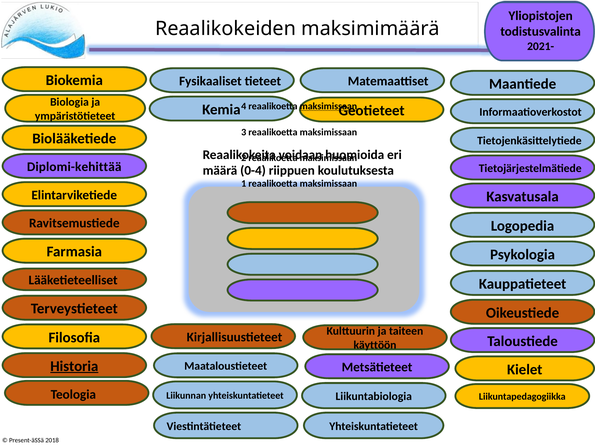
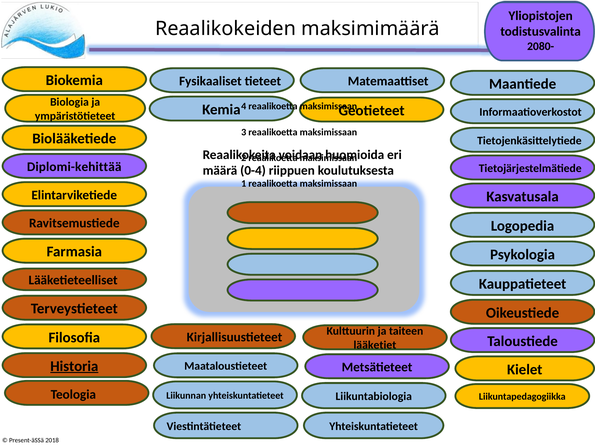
2021-: 2021- -> 2080- (541, 46)
maksimissaan underline: present -> none (328, 106)
käyttöön: käyttöön -> lääketiet (375, 345)
